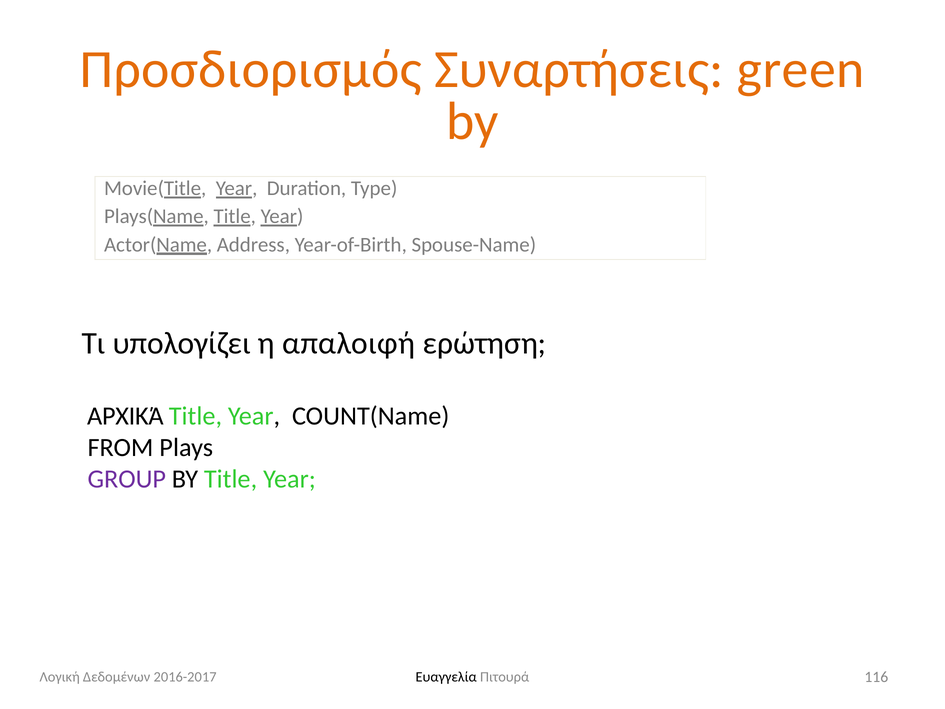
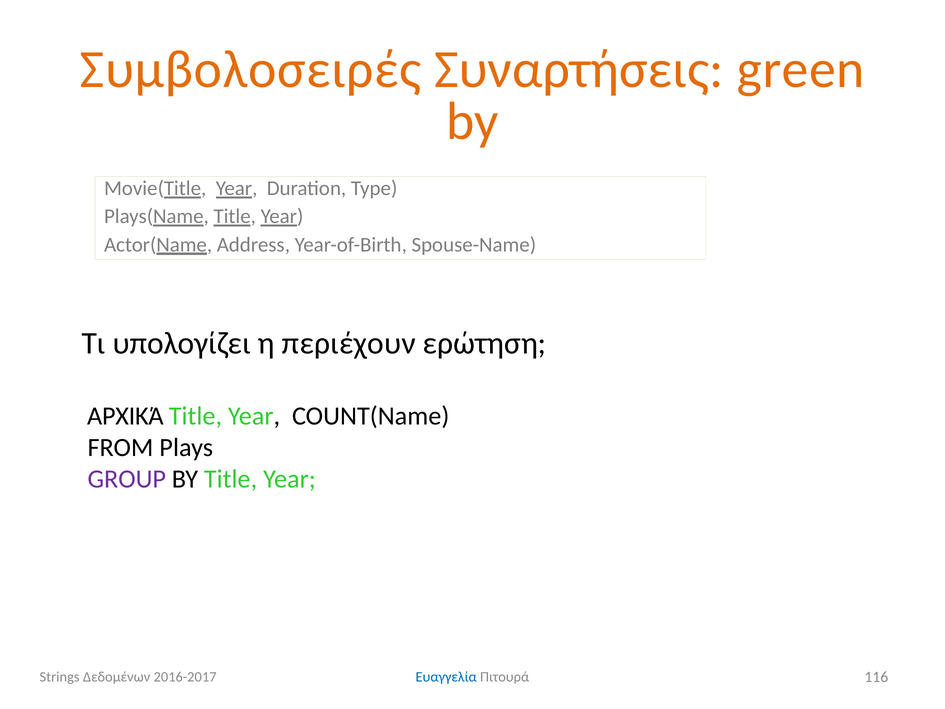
Προσδιορισμός: Προσδιορισμός -> Συμβολοσειρές (251, 70)
απαλοιφή: απαλοιφή -> περιέχουν (349, 343)
Λογική: Λογική -> Strings (60, 677)
Ευαγγελία colour: black -> blue (446, 677)
